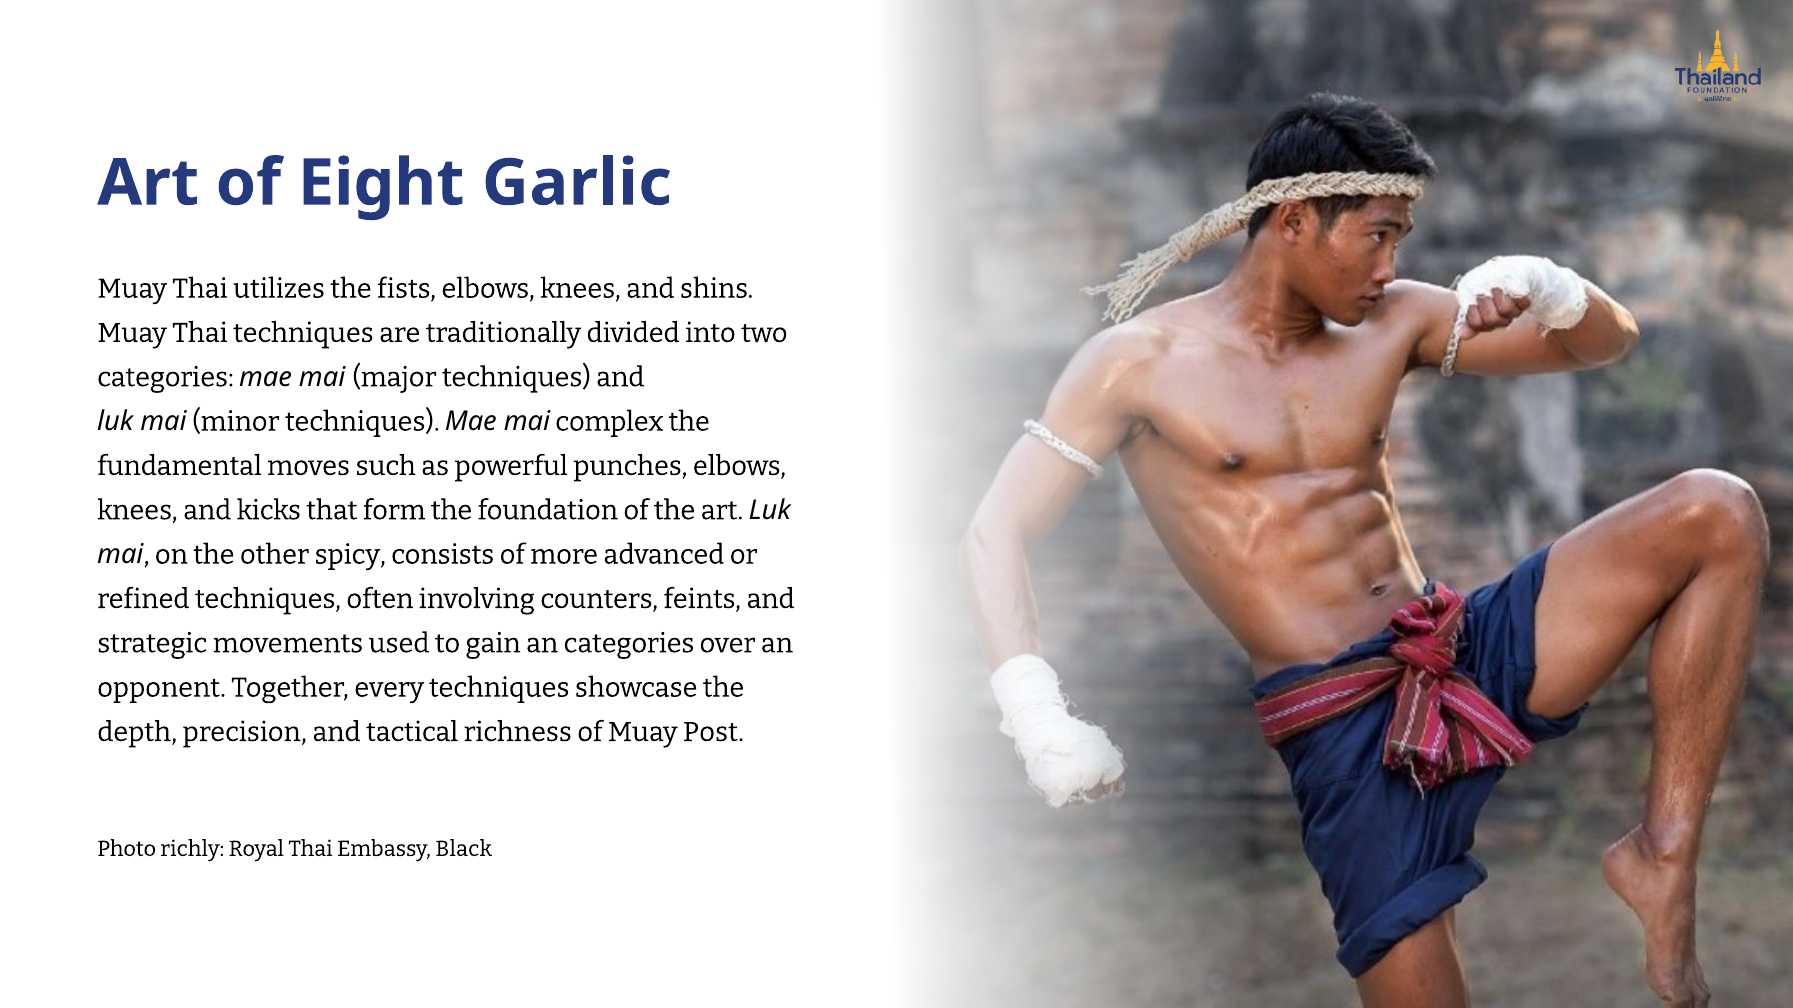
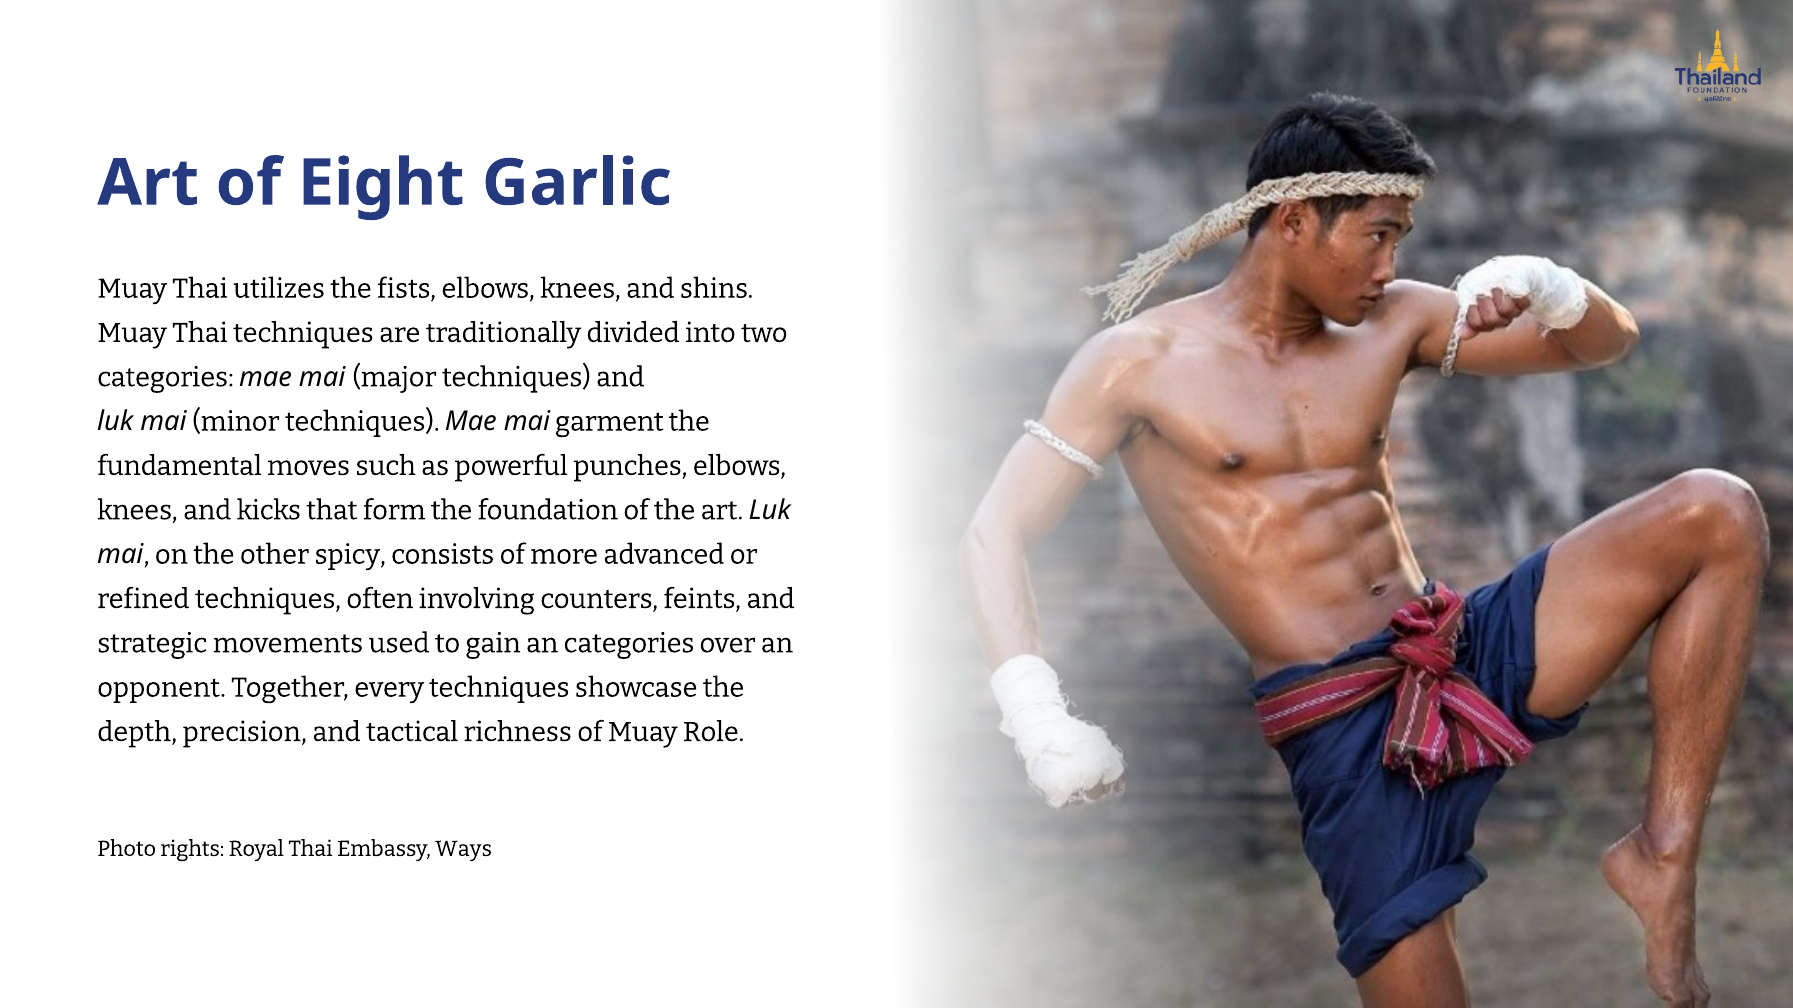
complex: complex -> garment (609, 422)
Post: Post -> Role (714, 732)
richly: richly -> rights (192, 849)
Black: Black -> Ways (464, 849)
